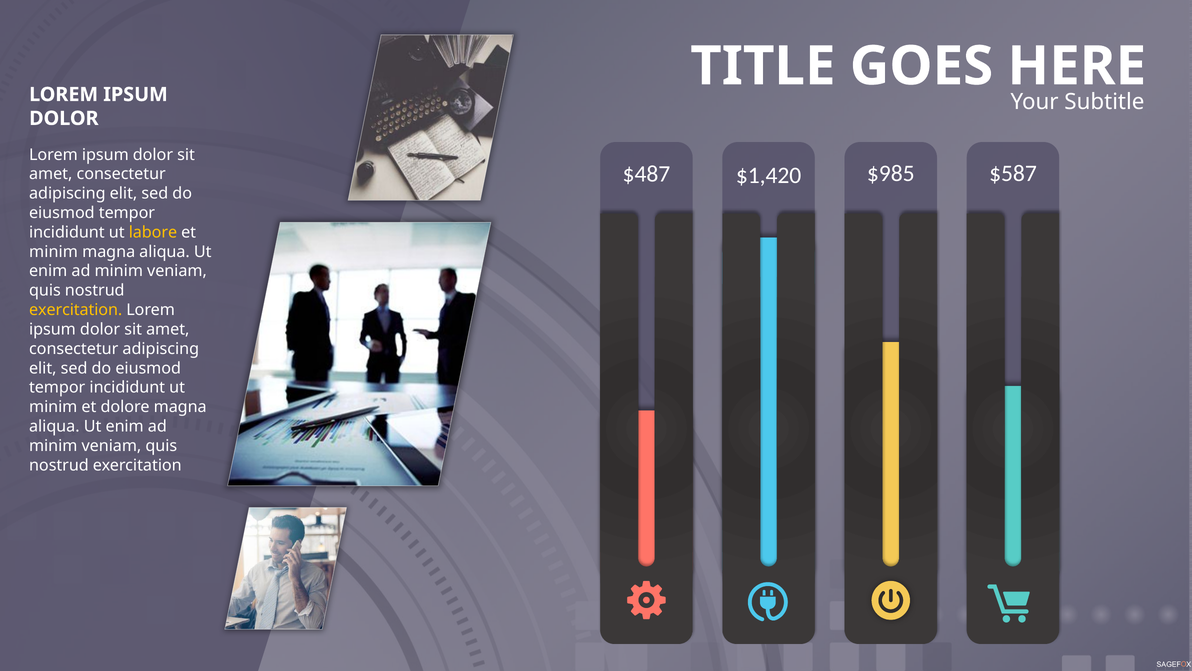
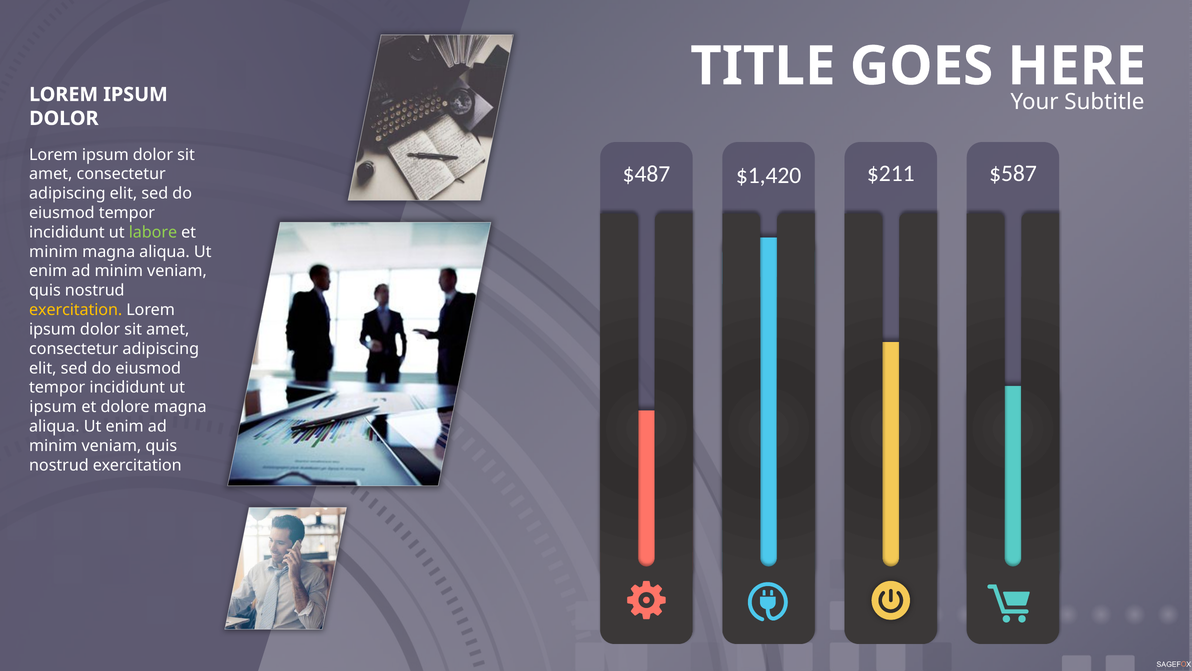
$985: $985 -> $211 (891, 174)
labore colour: yellow -> light green (153, 232)
minim: minim -> ipsum (53, 407)
